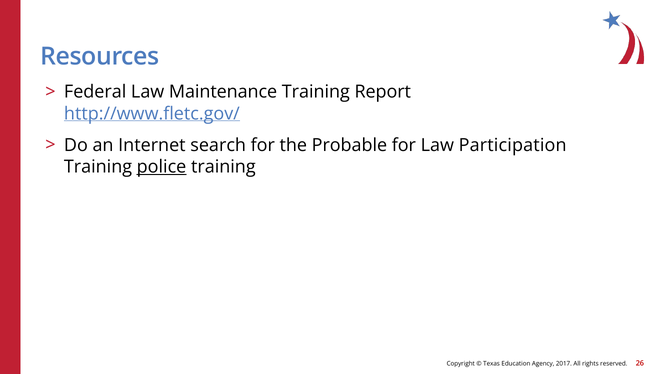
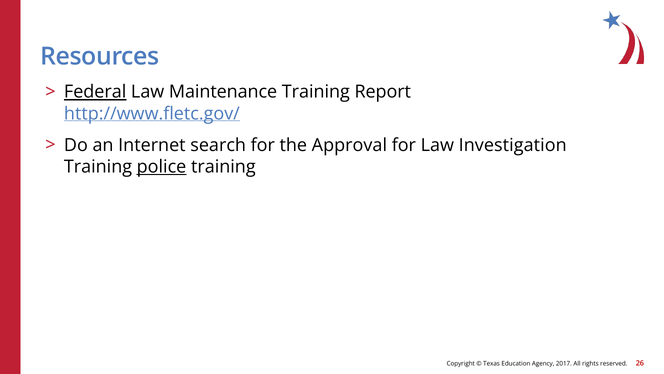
Federal underline: none -> present (95, 92)
Probable: Probable -> Approval (349, 145)
Participation: Participation -> Investigation (513, 145)
